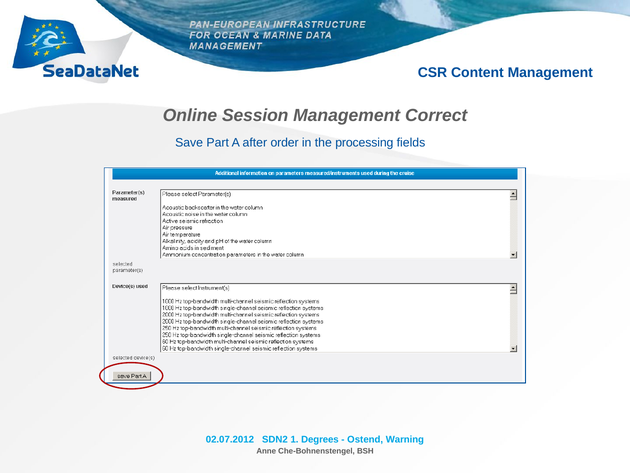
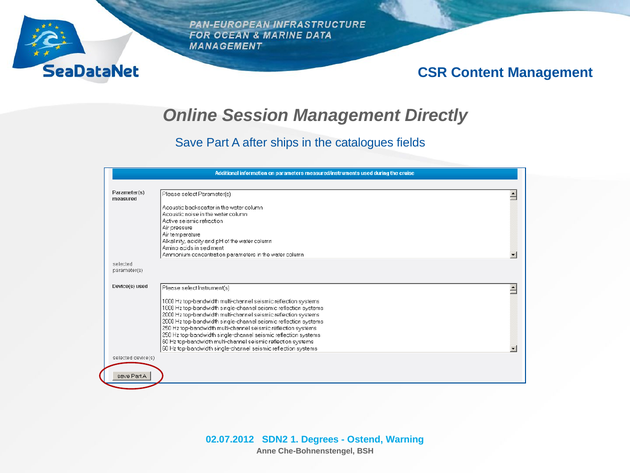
Correct: Correct -> Directly (436, 115)
order: order -> ships (285, 143)
processing: processing -> catalogues (364, 143)
